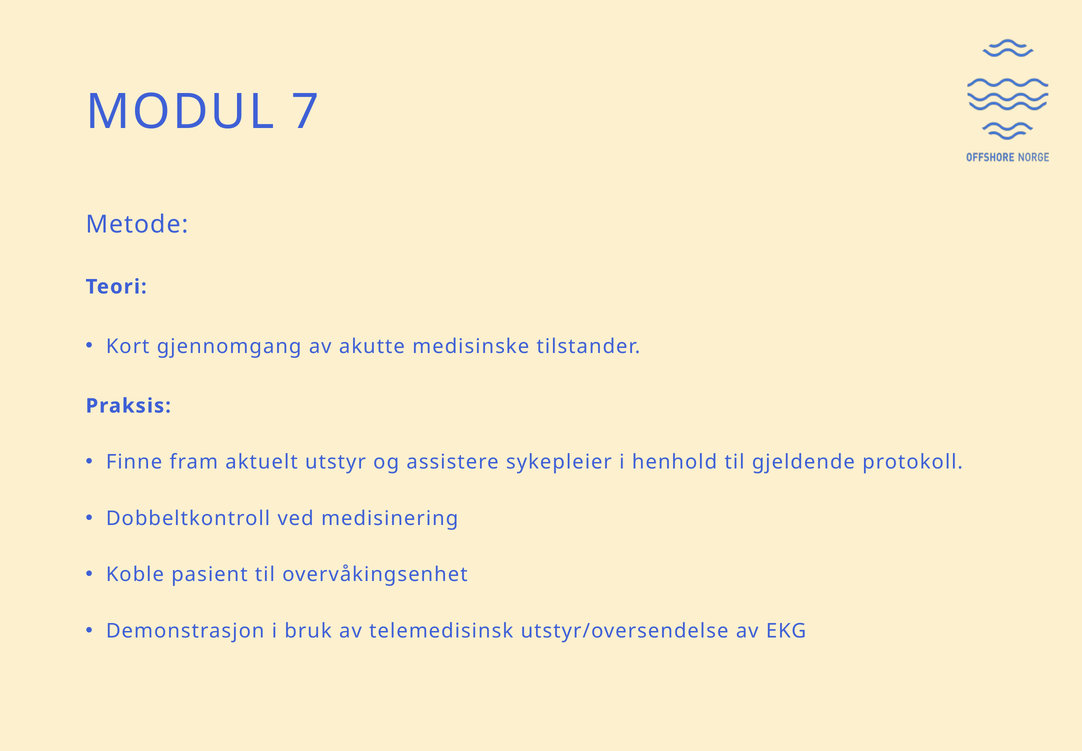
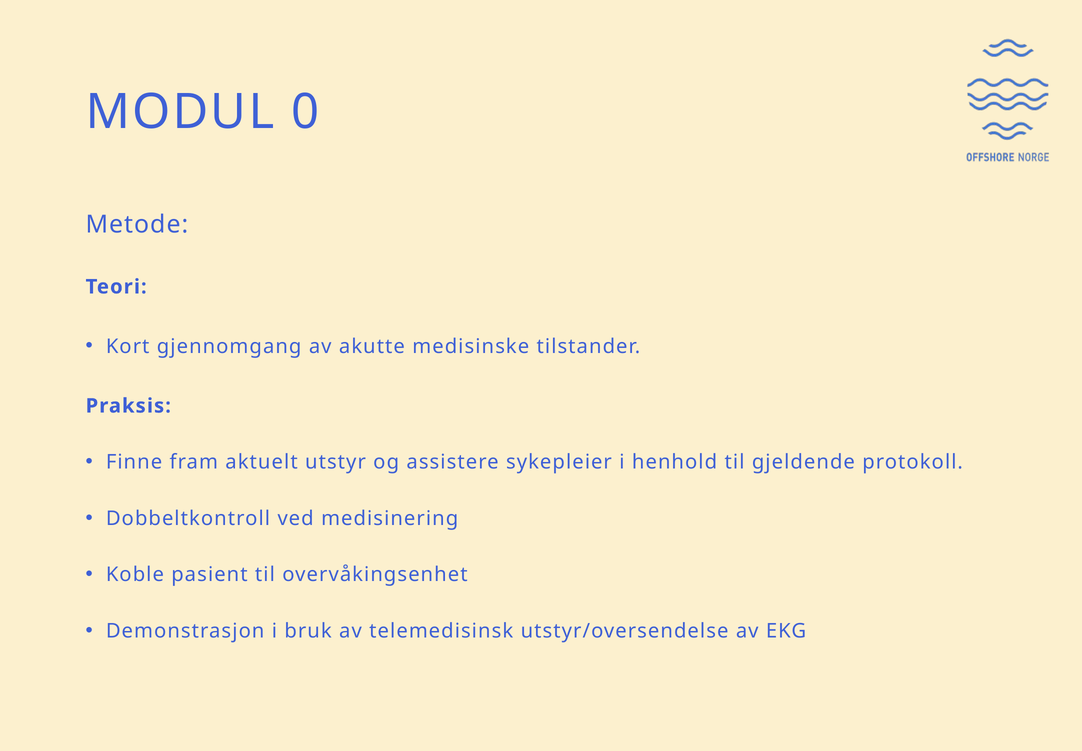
7: 7 -> 0 (305, 112)
